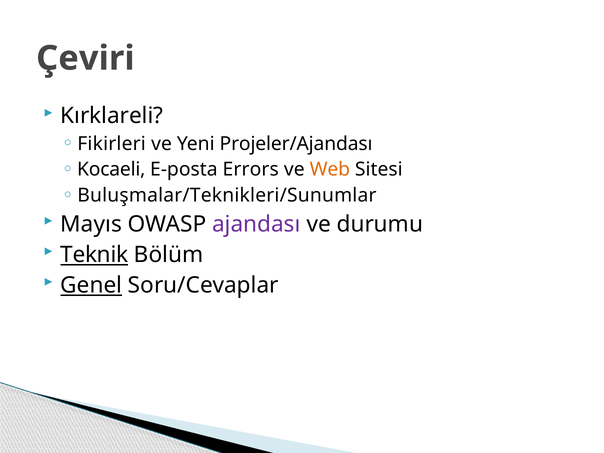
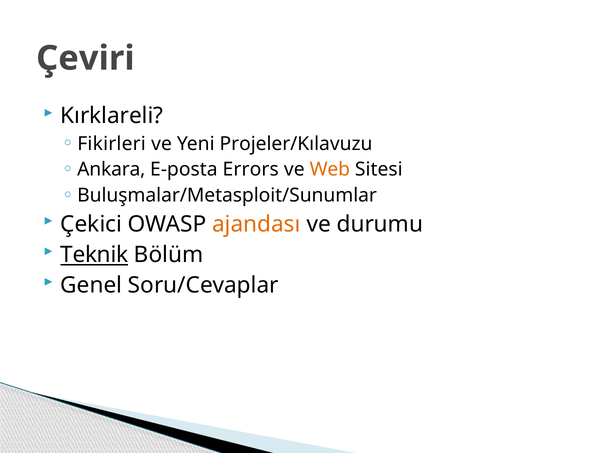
Projeler/Ajandası: Projeler/Ajandası -> Projeler/Kılavuzu (296, 144)
Kocaeli: Kocaeli -> Ankara (111, 170)
Buluşmalar/Teknikleri/Sunumlar: Buluşmalar/Teknikleri/Sunumlar -> Buluşmalar/Metasploit/Sunumlar (227, 196)
Mayıs: Mayıs -> Çekici (91, 224)
ajandası colour: purple -> orange (256, 224)
Genel underline: present -> none (91, 285)
